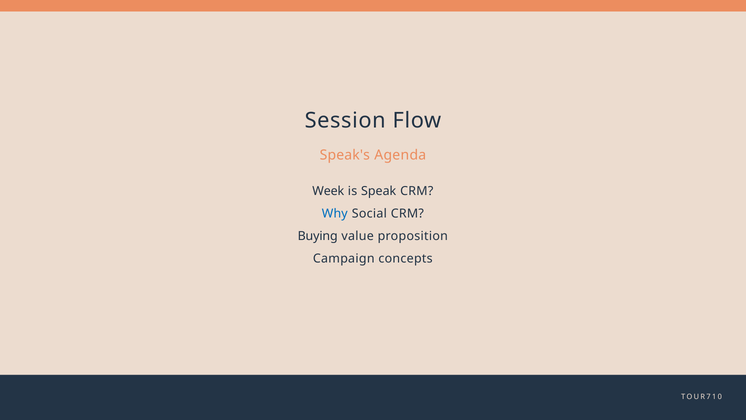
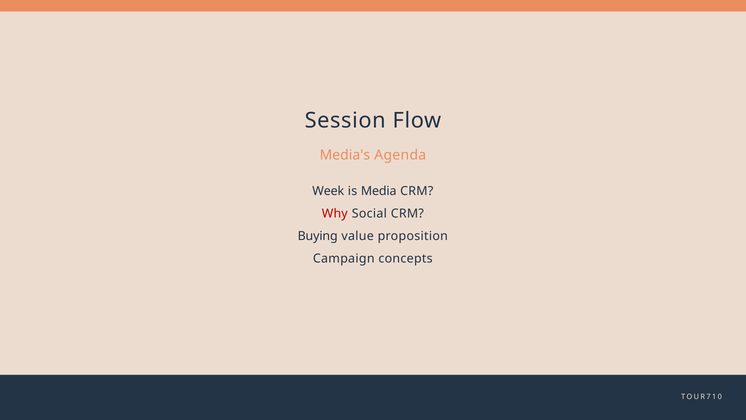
Speak's: Speak's -> Media's (345, 155)
Speak: Speak -> Media (379, 191)
Why colour: blue -> red (335, 214)
